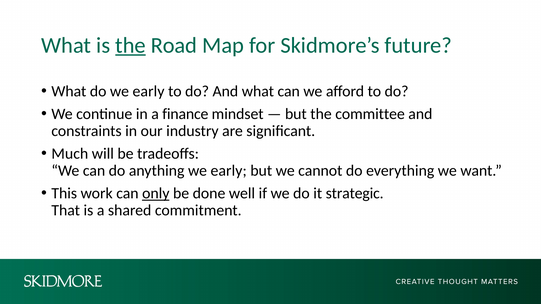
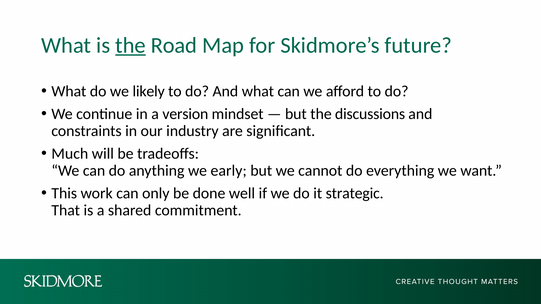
do we early: early -> likely (149, 91)
finance: finance -> version (185, 114)
committee: committee -> discussions (370, 114)
only underline: present -> none (156, 194)
